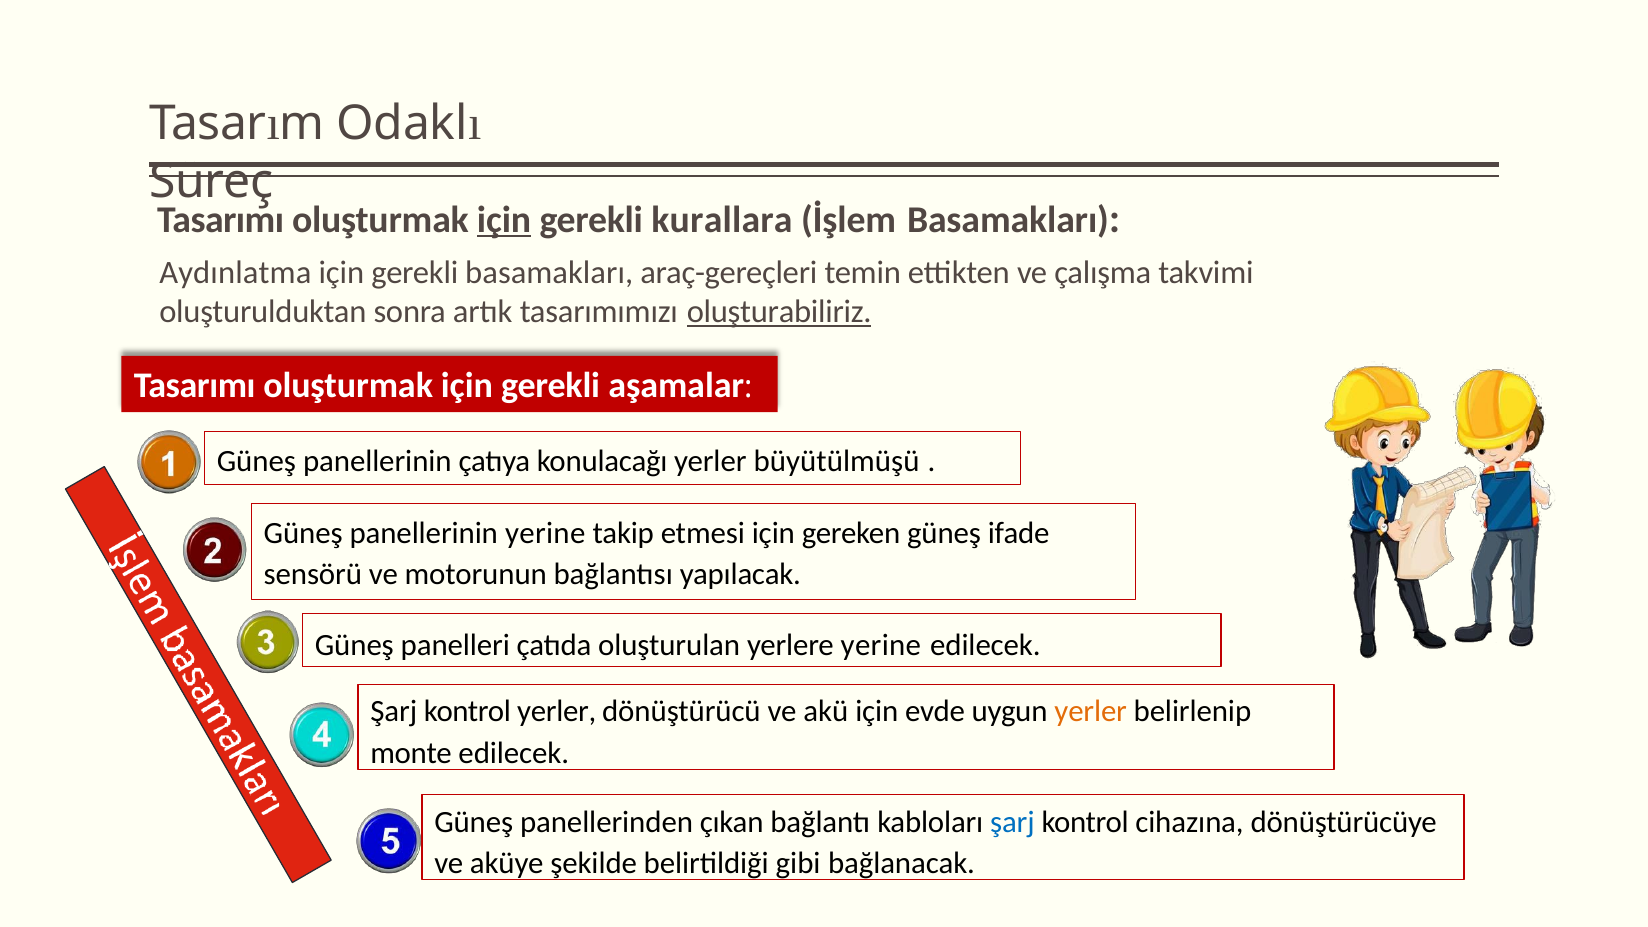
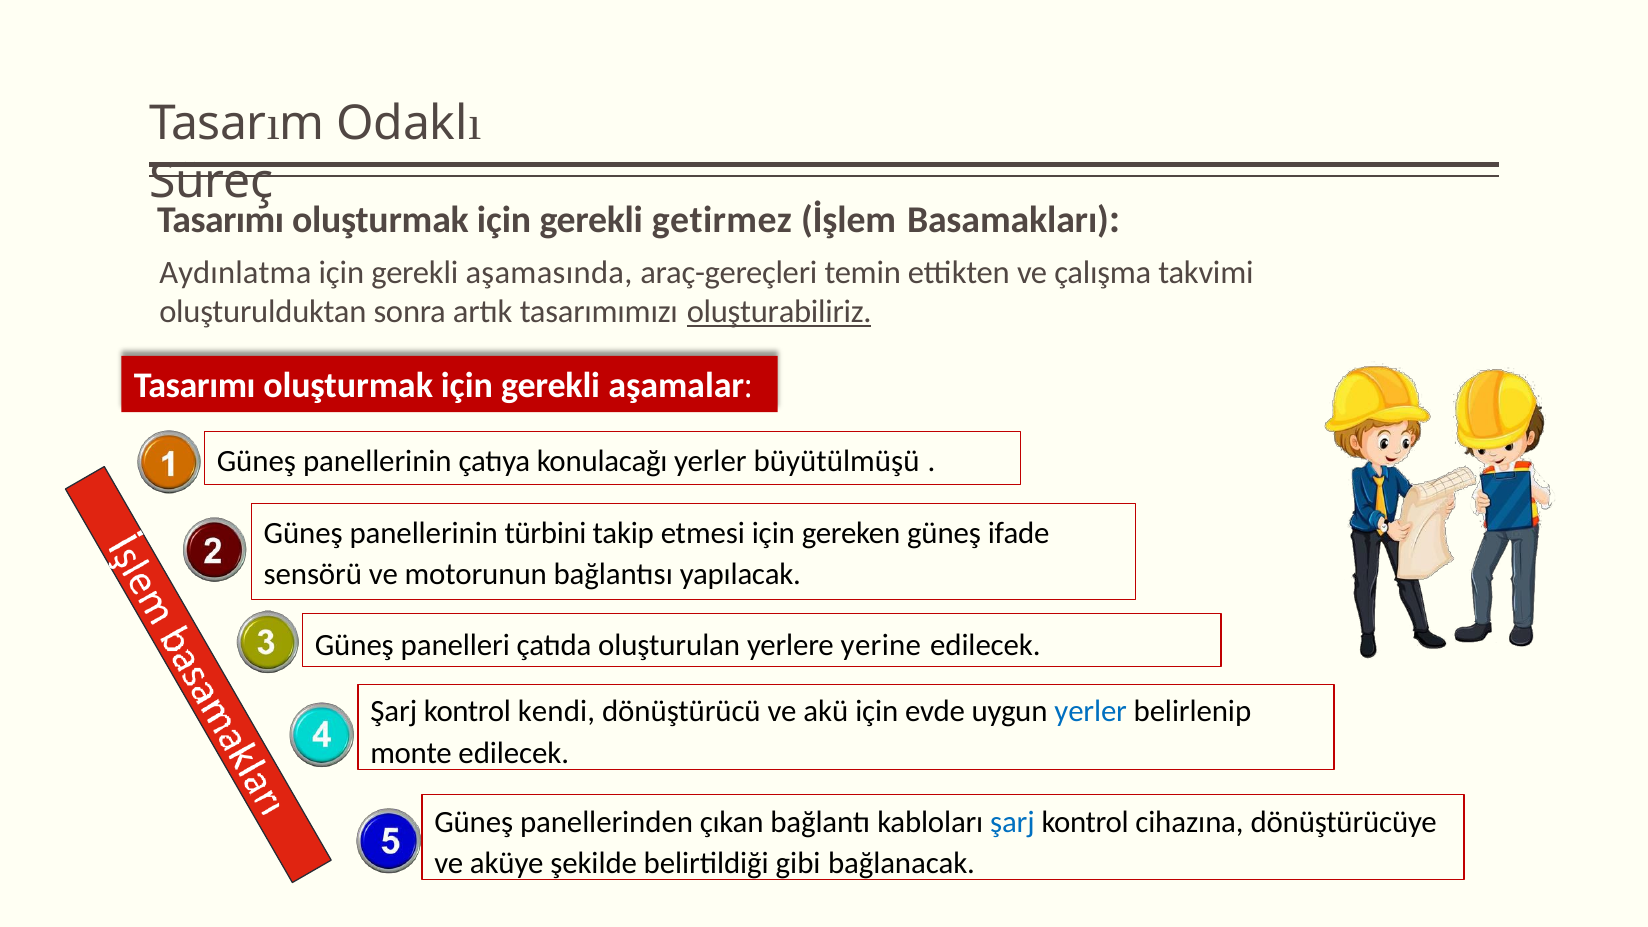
için underline: present -> none (504, 220)
kurallara: kurallara -> getirmez (722, 220)
gerekli basamakları: basamakları -> aşamasında (549, 273)
panellerinin yerine: yerine -> türbini (546, 533)
kontrol yerler: yerler -> kendi (556, 712)
yerler colour: orange -> blue (1091, 712)
